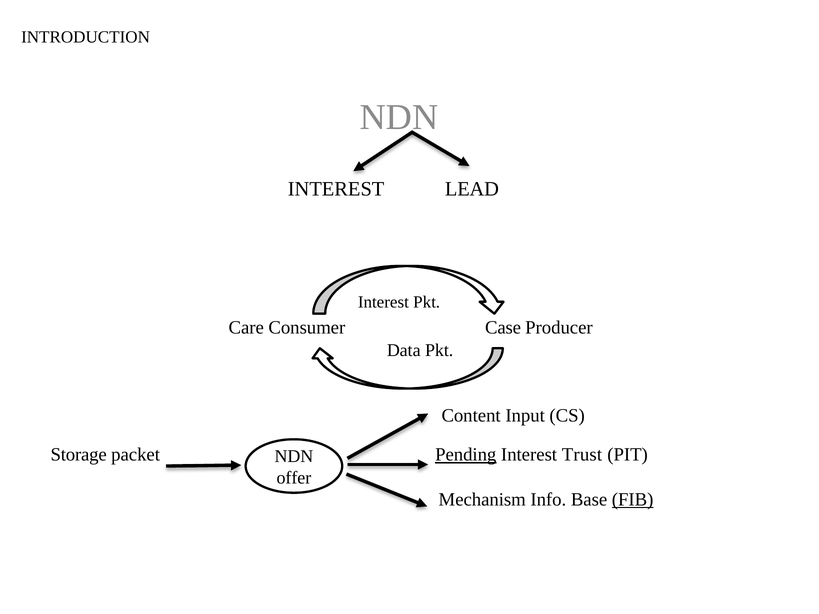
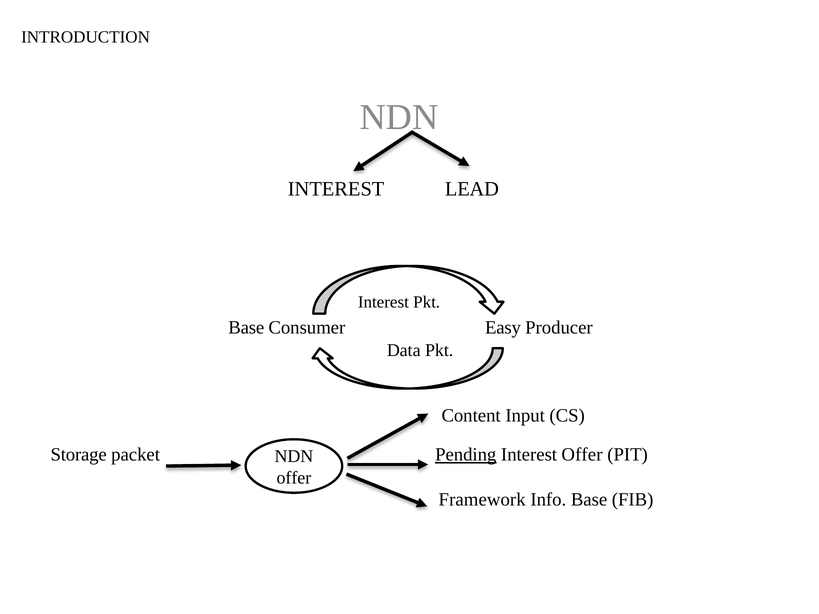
Care: Care -> Base (246, 328)
Case: Case -> Easy (503, 328)
Interest Trust: Trust -> Offer (582, 455)
Mechanism: Mechanism -> Framework (482, 500)
FIB underline: present -> none (633, 500)
